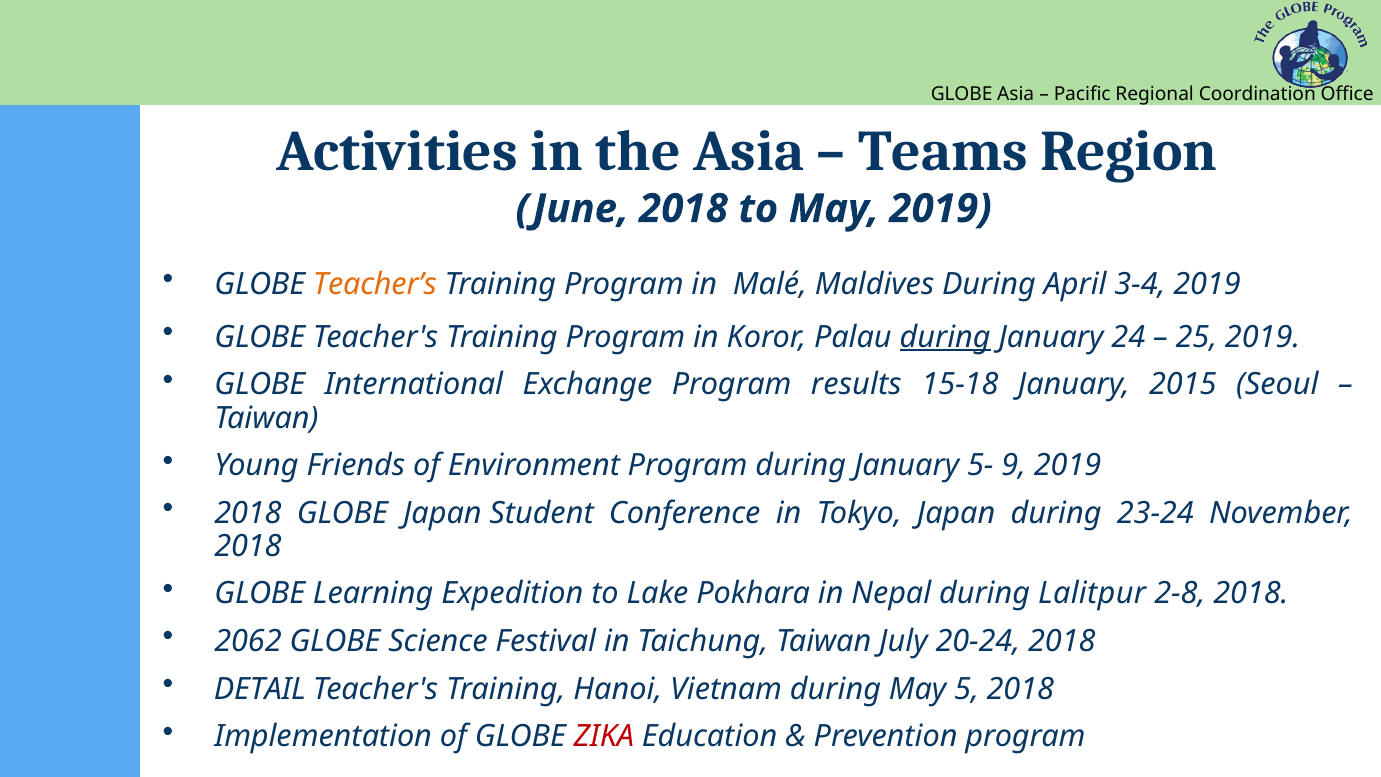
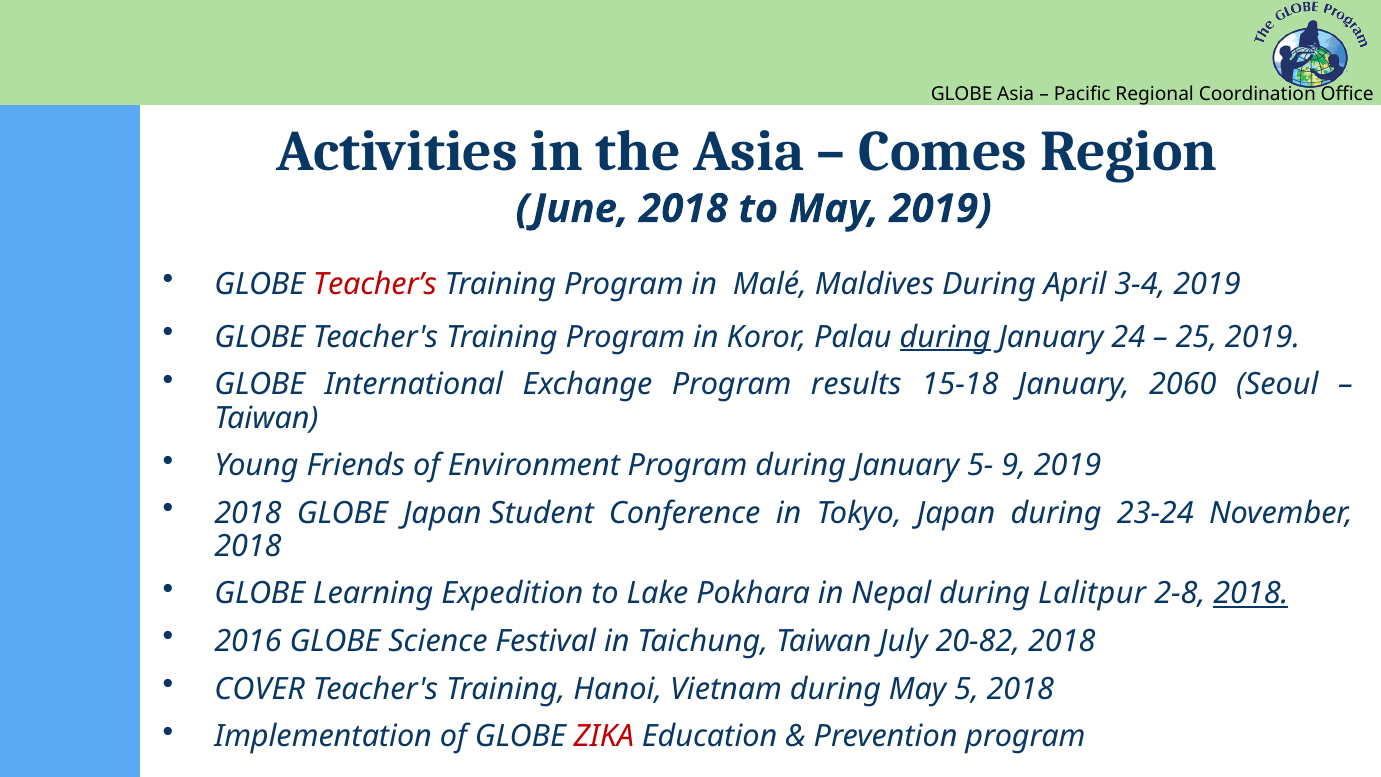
Teams: Teams -> Comes (943, 151)
Teacher’s colour: orange -> red (375, 284)
2015: 2015 -> 2060 (1183, 385)
2018 underline: none -> present (1251, 594)
2062: 2062 -> 2016 (248, 641)
20-24: 20-24 -> 20-82 (978, 641)
DETAIL: DETAIL -> COVER (260, 689)
